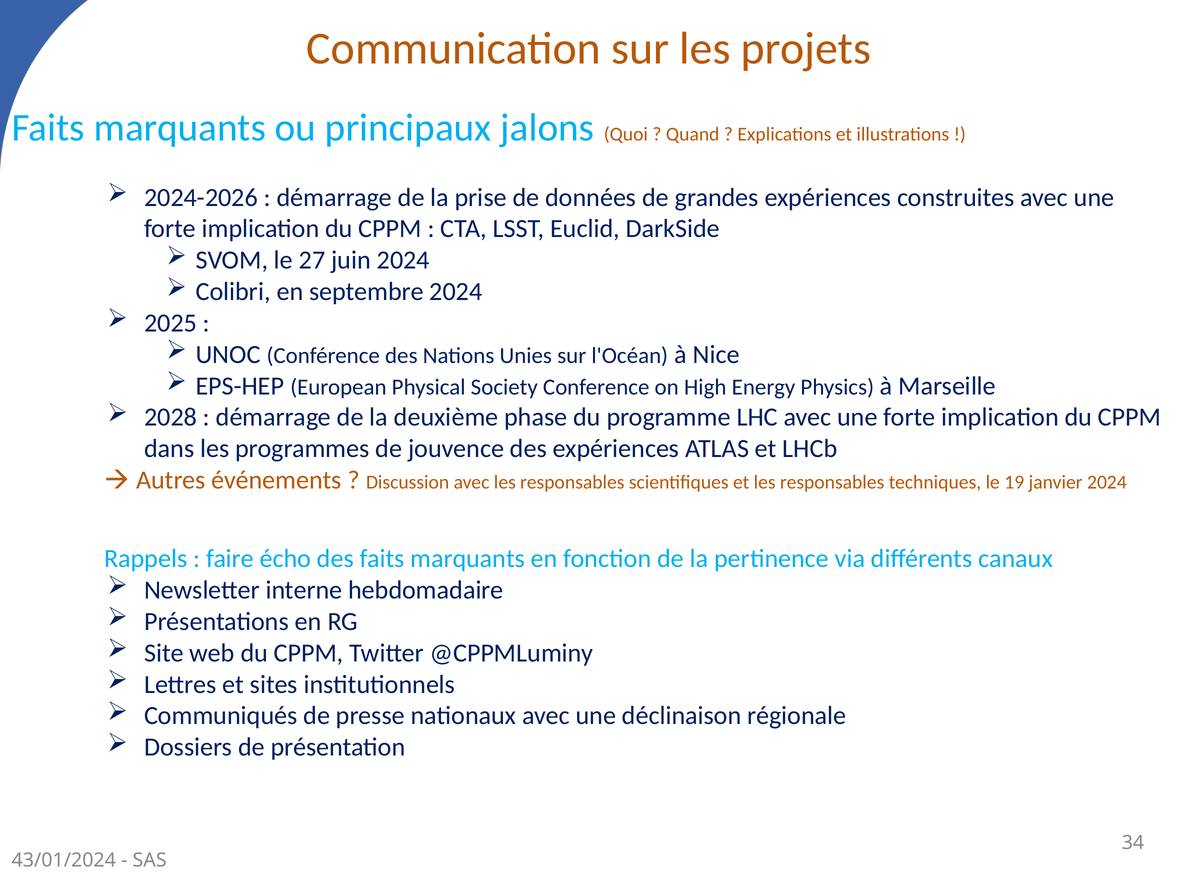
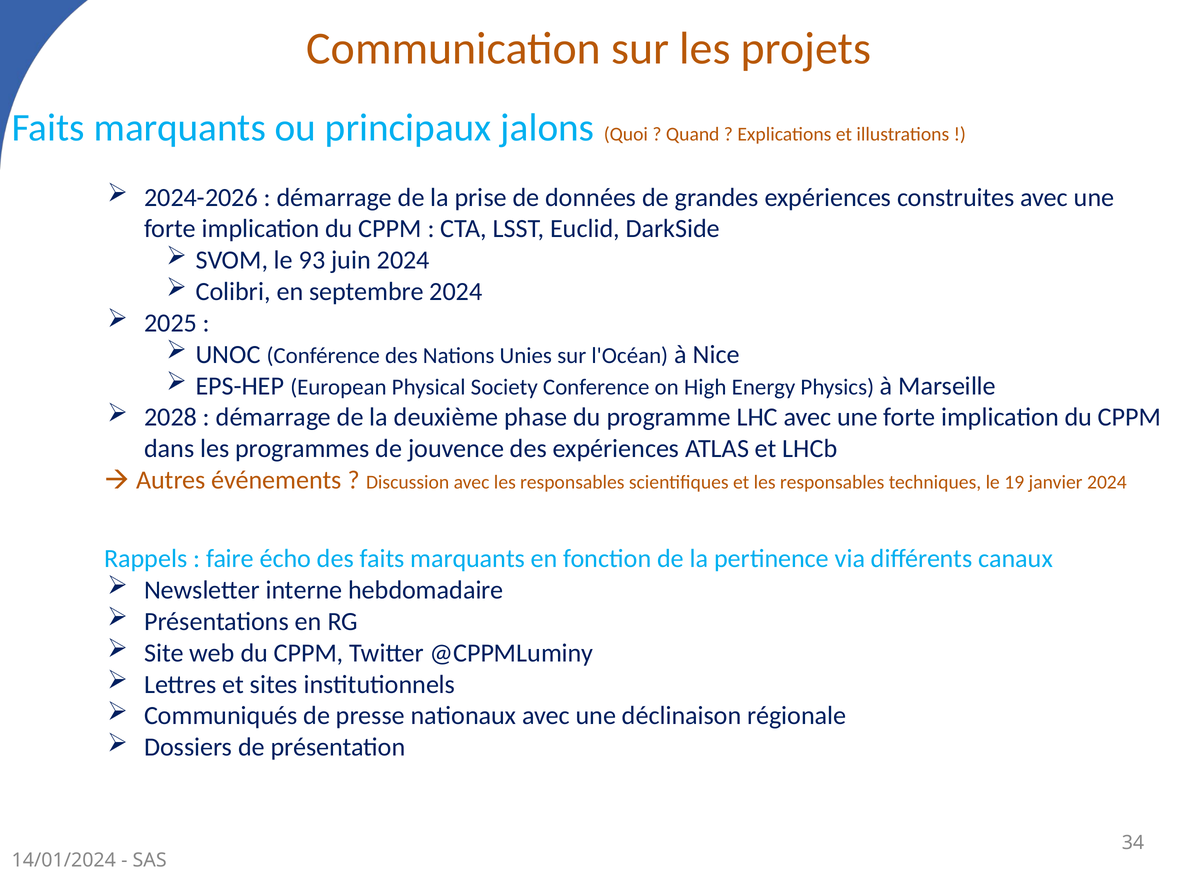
27: 27 -> 93 (312, 260)
43/01/2024: 43/01/2024 -> 14/01/2024 (64, 861)
